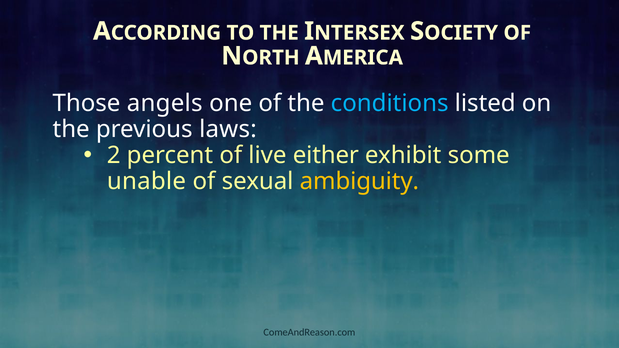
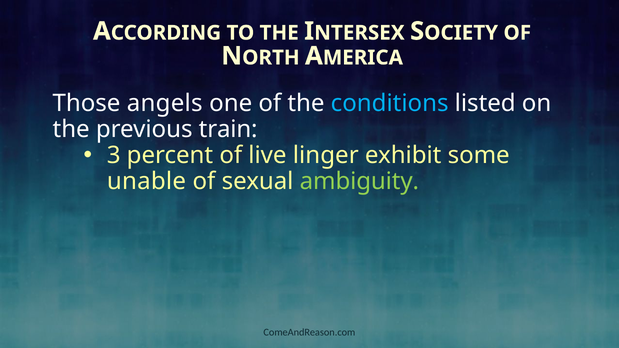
laws: laws -> train (228, 130)
2: 2 -> 3 (114, 156)
either: either -> linger (326, 156)
ambiguity colour: yellow -> light green (359, 182)
